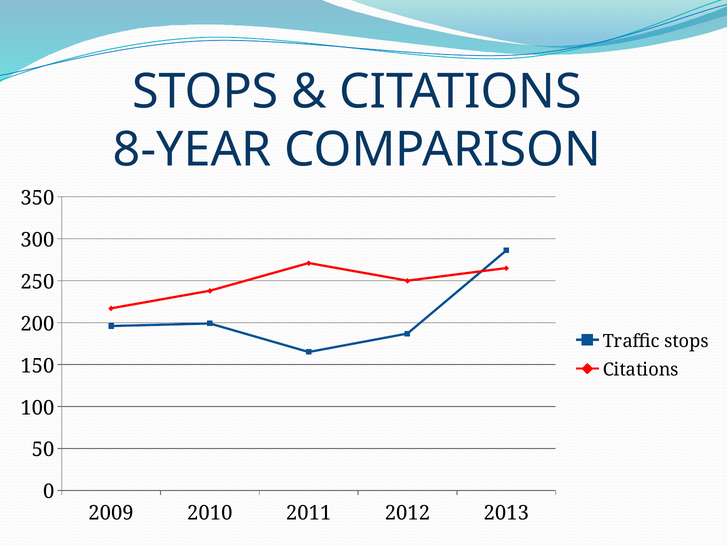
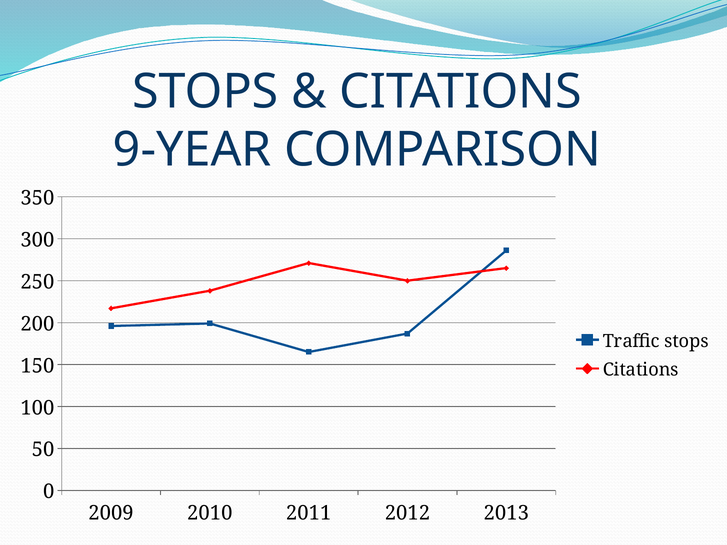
8-YEAR: 8-YEAR -> 9-YEAR (192, 150)
